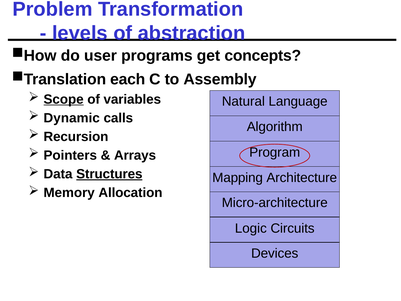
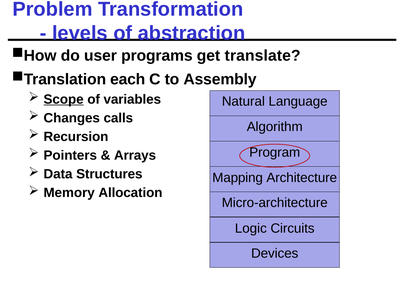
concepts: concepts -> translate (263, 55)
Dynamic: Dynamic -> Changes (72, 118)
Structures underline: present -> none (109, 174)
